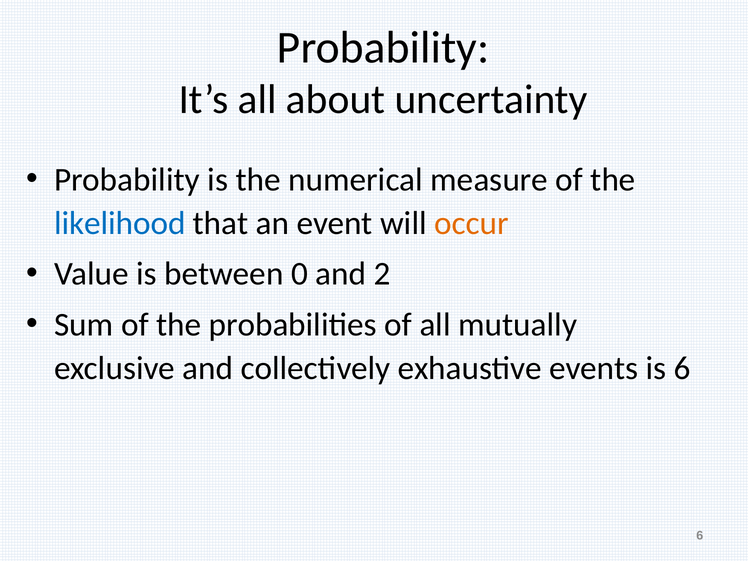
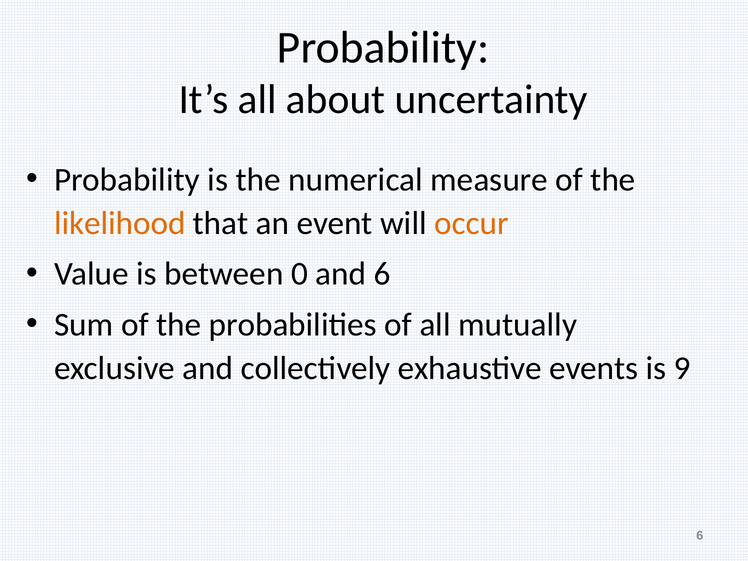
likelihood colour: blue -> orange (120, 223)
and 2: 2 -> 6 (382, 274)
is 6: 6 -> 9 (682, 368)
